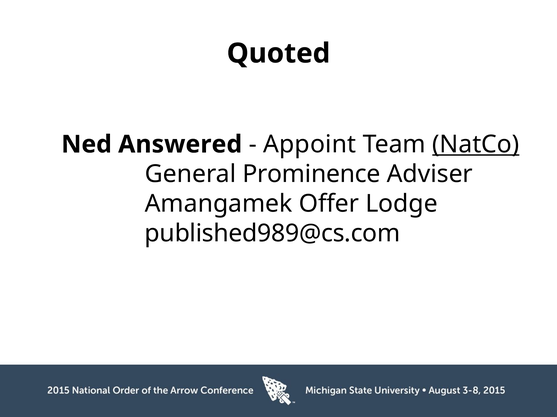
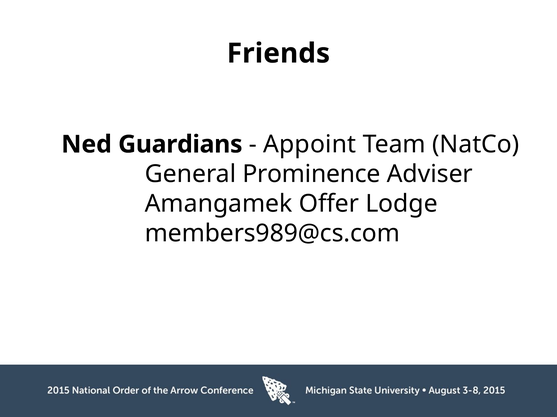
Quoted: Quoted -> Friends (278, 53)
Answered: Answered -> Guardians (180, 145)
NatCo underline: present -> none (476, 145)
published989@cs.com: published989@cs.com -> members989@cs.com (272, 234)
